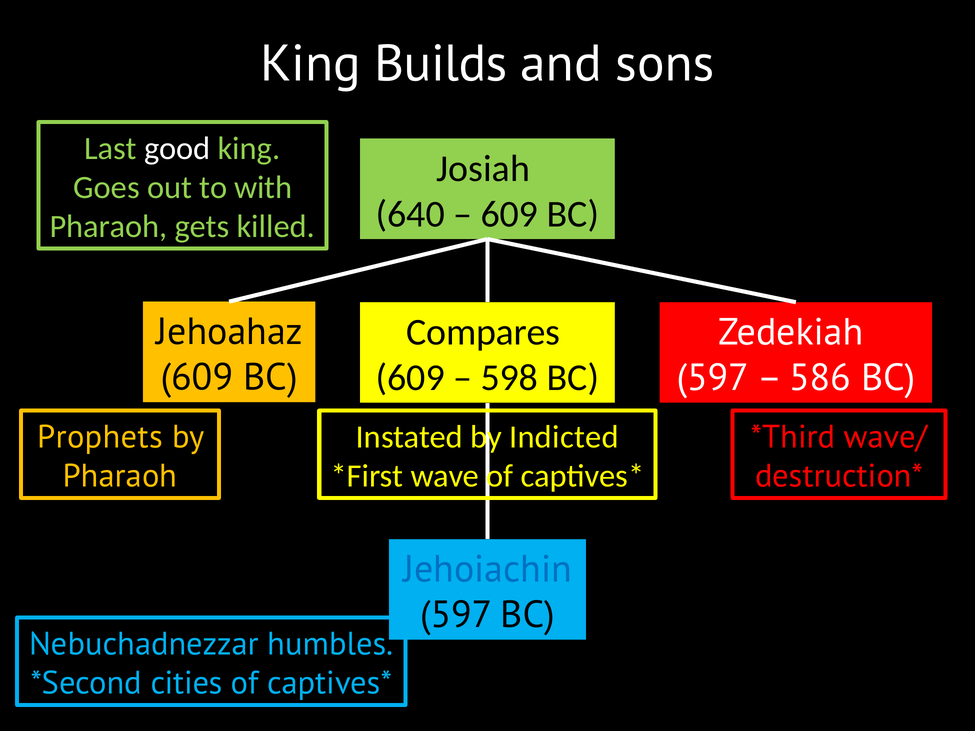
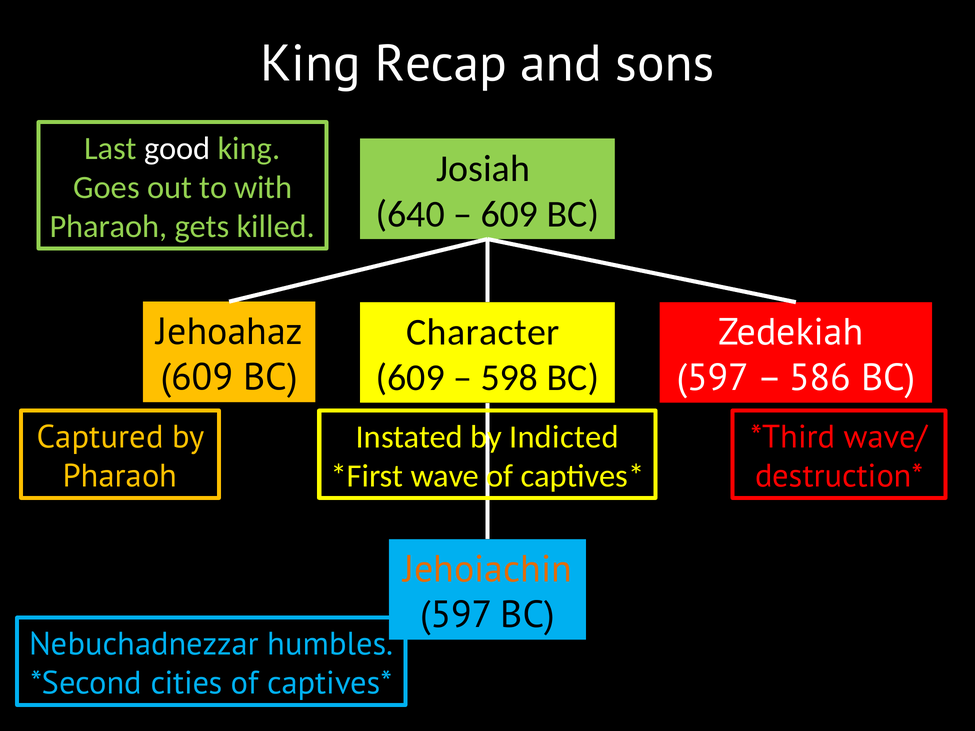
Builds: Builds -> Recap (441, 64)
Compares: Compares -> Character (483, 332)
Prophets: Prophets -> Captured (100, 437)
Jehoiachin colour: blue -> orange (488, 570)
